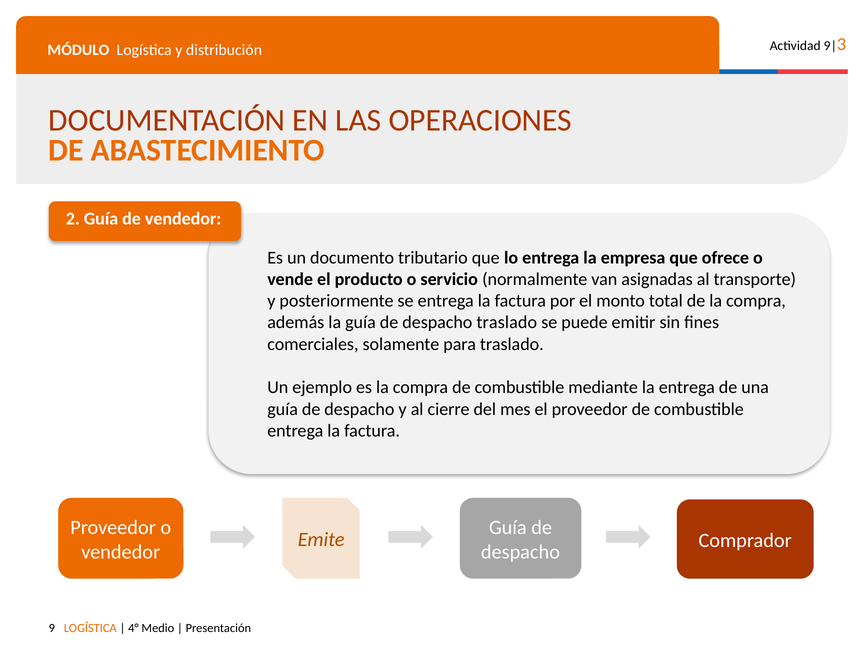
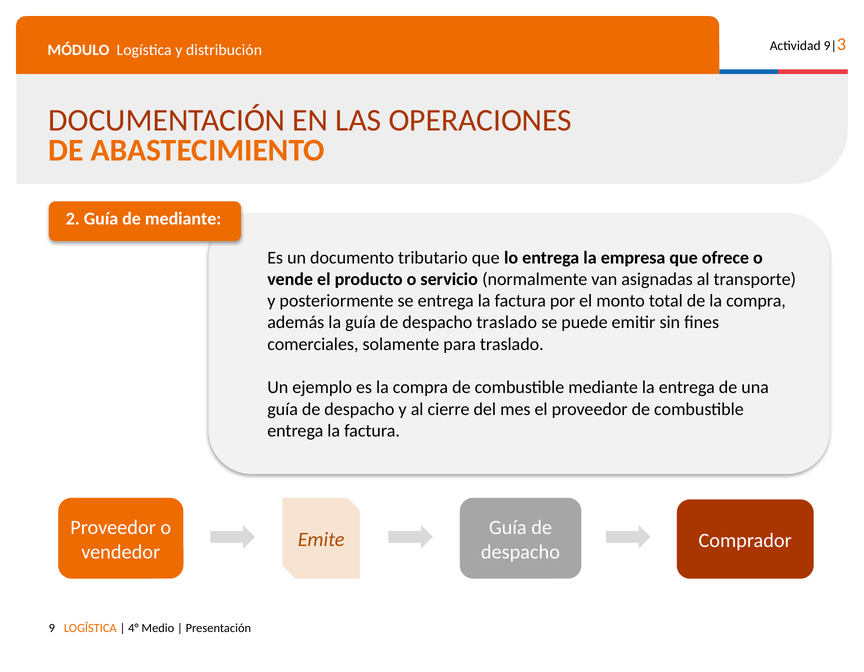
de vendedor: vendedor -> mediante (183, 219)
